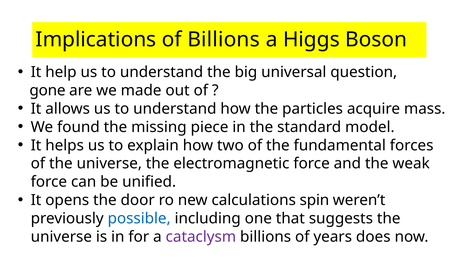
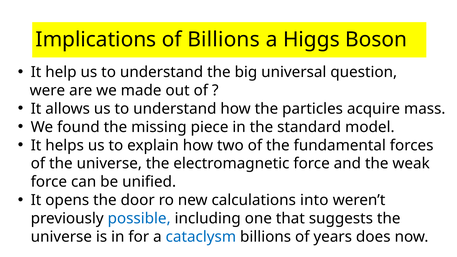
gone: gone -> were (47, 90)
spin: spin -> into (314, 200)
cataclysm colour: purple -> blue (201, 237)
